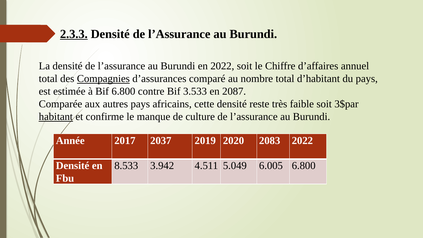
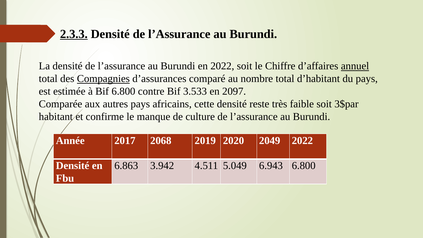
annuel underline: none -> present (355, 66)
2087: 2087 -> 2097 (234, 91)
habitant underline: present -> none (56, 117)
2037: 2037 -> 2068 (161, 141)
2083: 2083 -> 2049 (270, 141)
8.533: 8.533 -> 6.863 (126, 166)
6.005: 6.005 -> 6.943 (271, 166)
